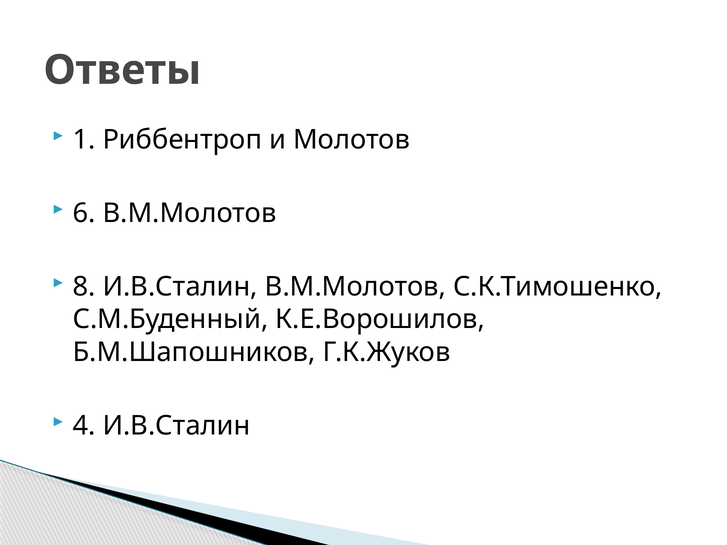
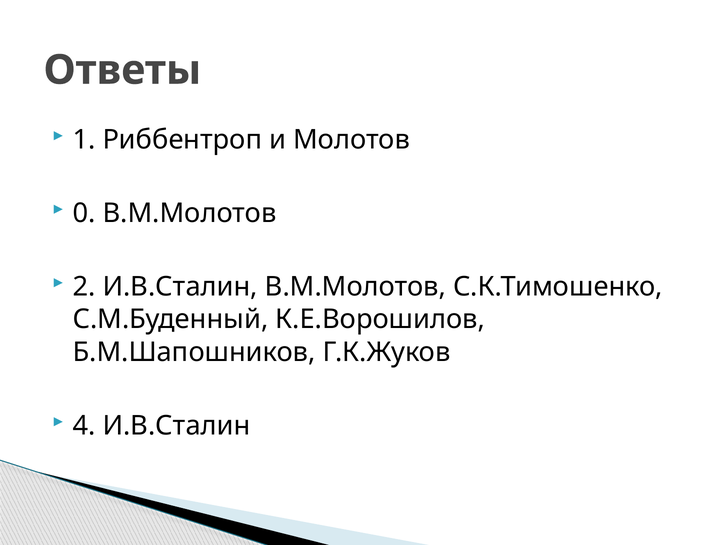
6: 6 -> 0 (84, 213)
8: 8 -> 2 (84, 287)
